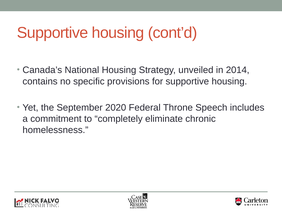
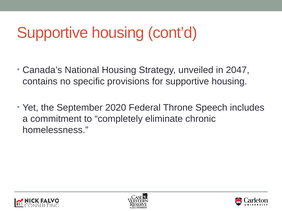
2014: 2014 -> 2047 (238, 70)
